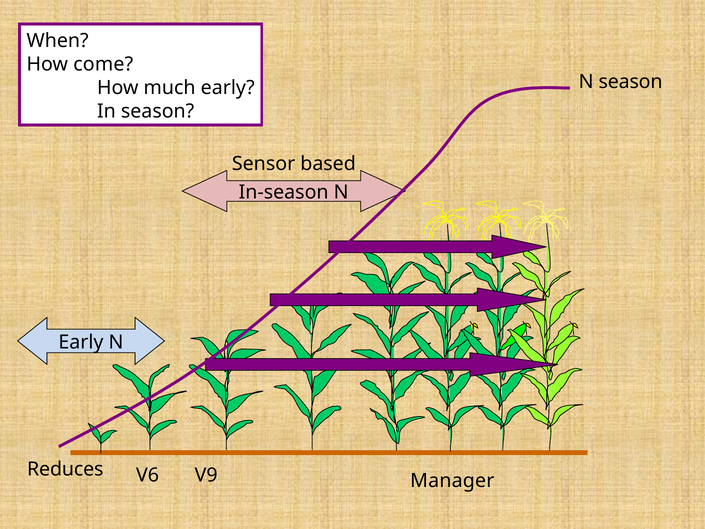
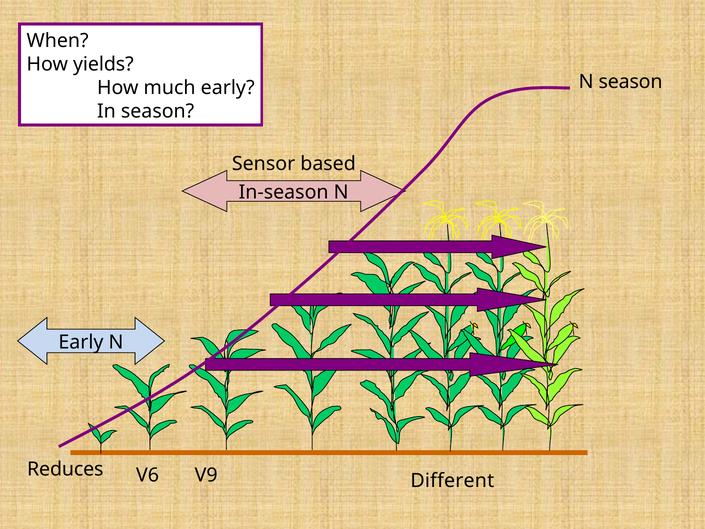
come: come -> yields (103, 64)
Manager: Manager -> Different (452, 481)
